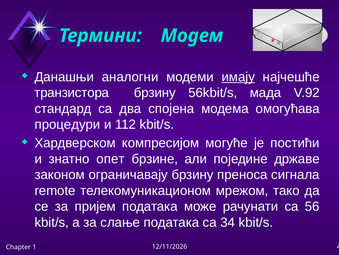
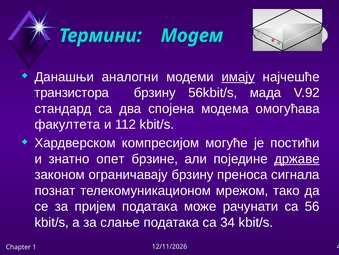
процедури: процедури -> факултета (67, 124)
државе underline: none -> present (297, 158)
remote: remote -> познат (55, 190)
